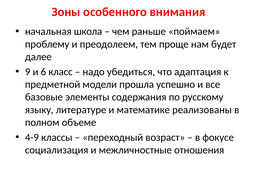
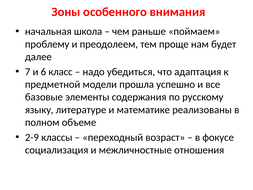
9: 9 -> 7 (28, 72)
4-9: 4-9 -> 2-9 (32, 137)
